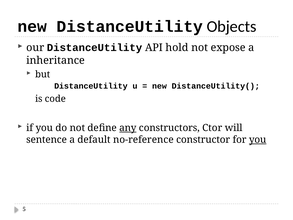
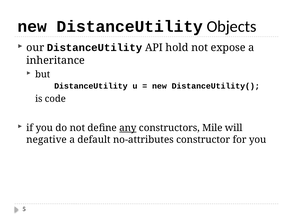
Ctor: Ctor -> Mile (212, 128)
sentence: sentence -> negative (47, 139)
no-reference: no-reference -> no-attributes (143, 139)
you underline: present -> none (258, 139)
